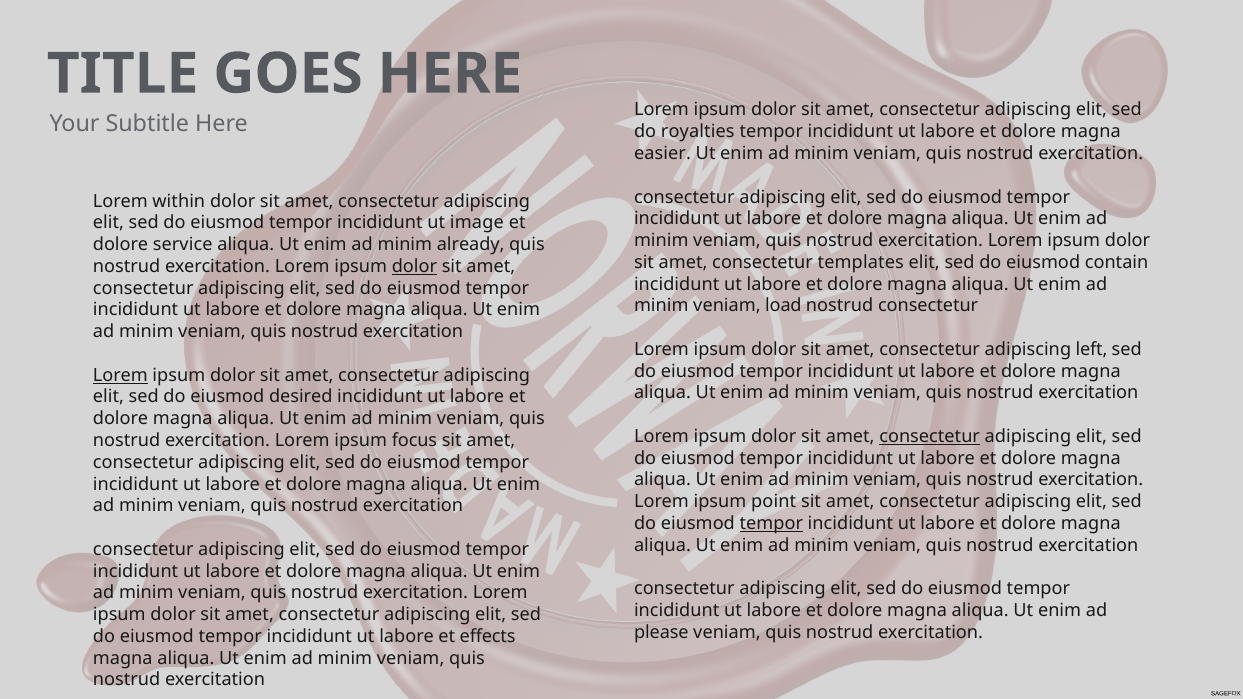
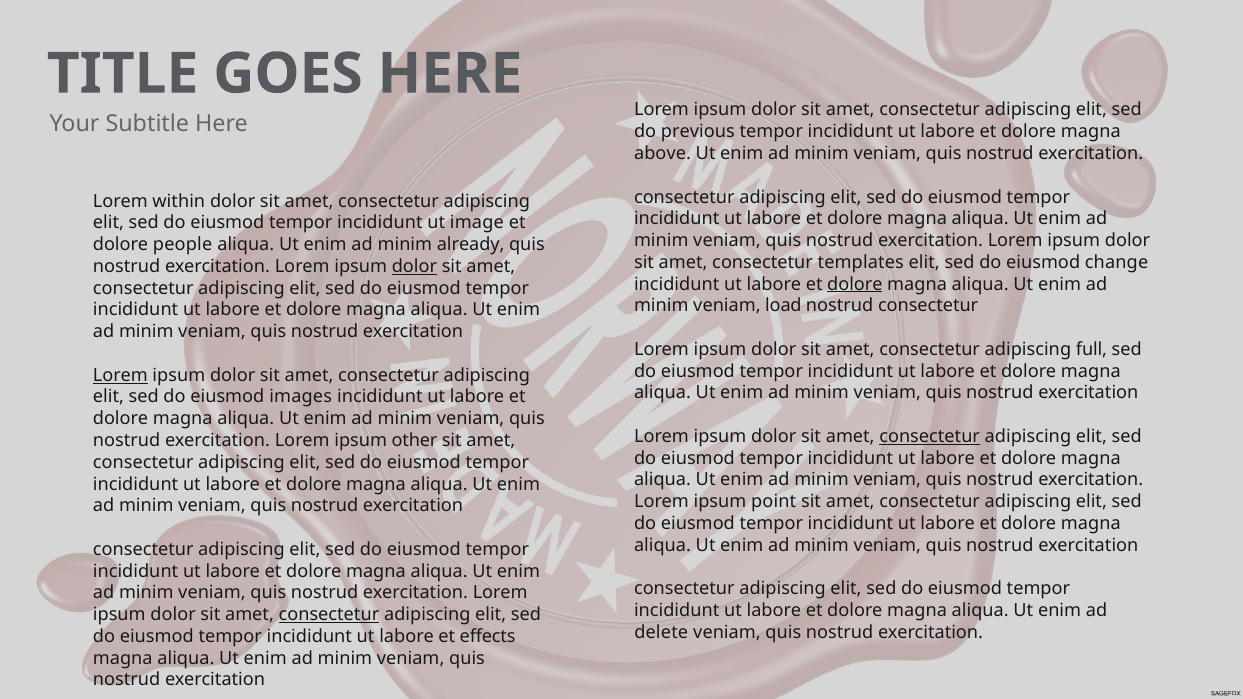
royalties: royalties -> previous (698, 132)
easier: easier -> above (662, 154)
service: service -> people (183, 245)
contain: contain -> change (1117, 262)
dolore underline: none -> present (855, 284)
left: left -> full (1091, 349)
desired: desired -> images (301, 397)
focus: focus -> other (415, 441)
tempor underline: present -> none (771, 524)
consectetur underline: none -> present (329, 615)
please: please -> delete (661, 632)
